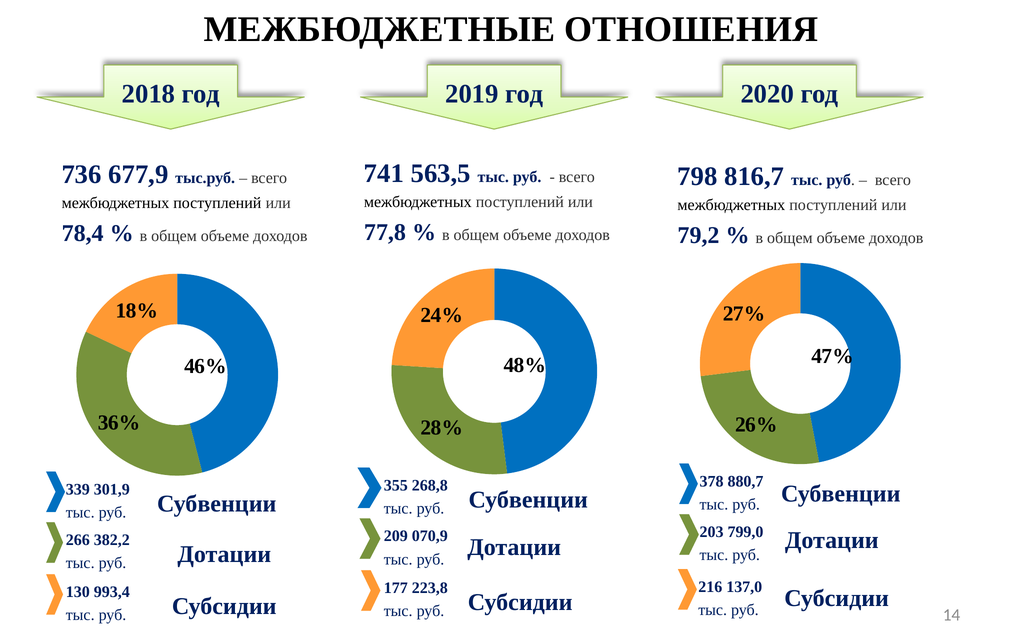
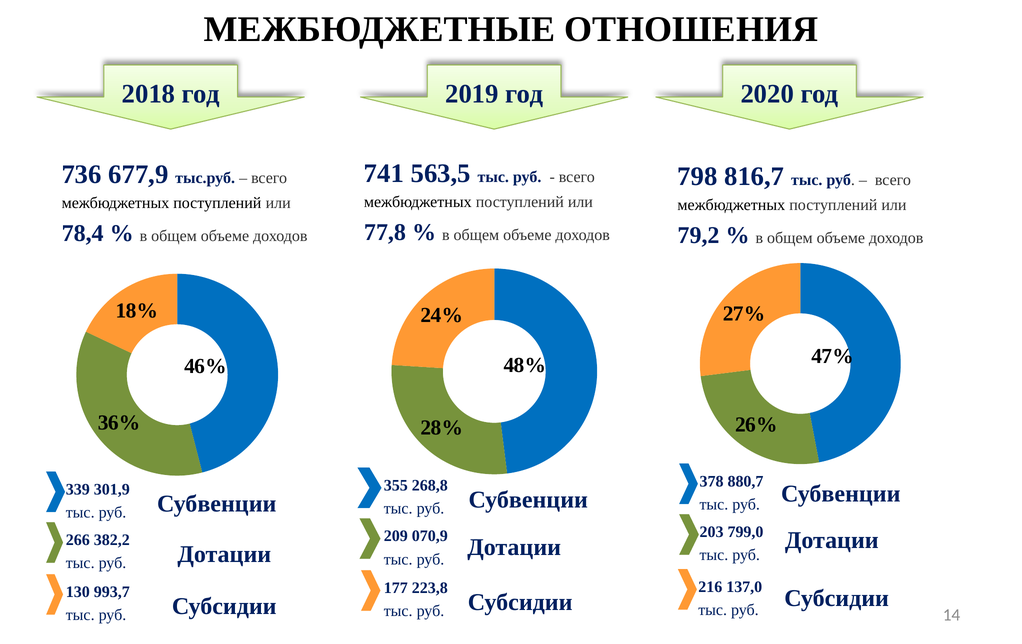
993,4: 993,4 -> 993,7 (112, 592)
